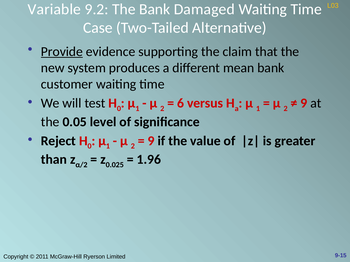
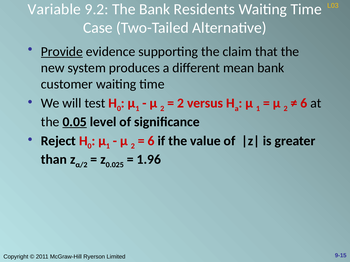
Damaged: Damaged -> Residents (204, 9)
6: 6 -> 2 (181, 103)
9: 9 -> 6 (304, 103)
0.05 underline: none -> present (75, 122)
9: 9 -> 6 (151, 141)
